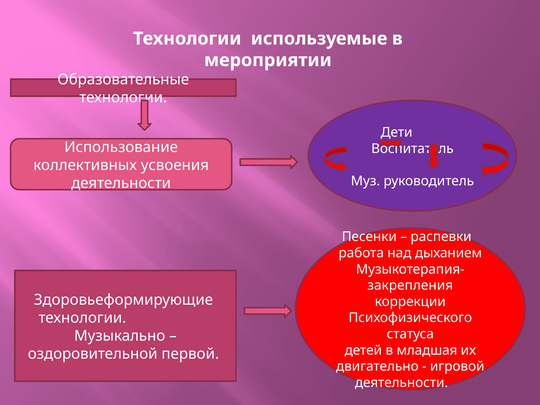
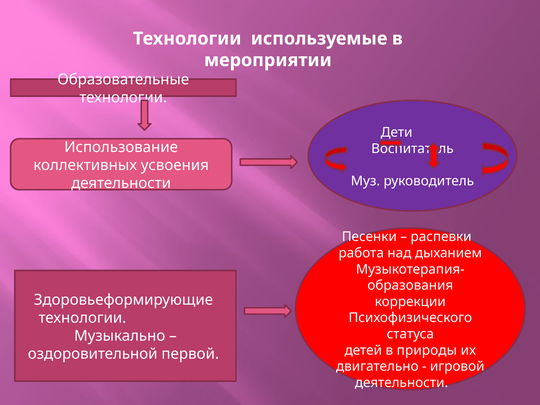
закрепления: закрепления -> образования (410, 285)
младшая: младшая -> природы (427, 350)
